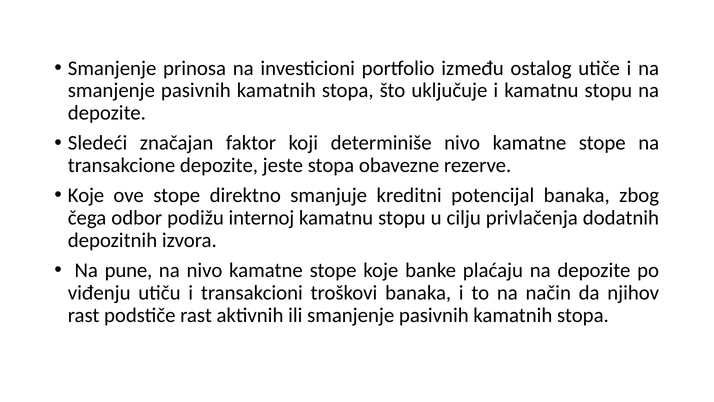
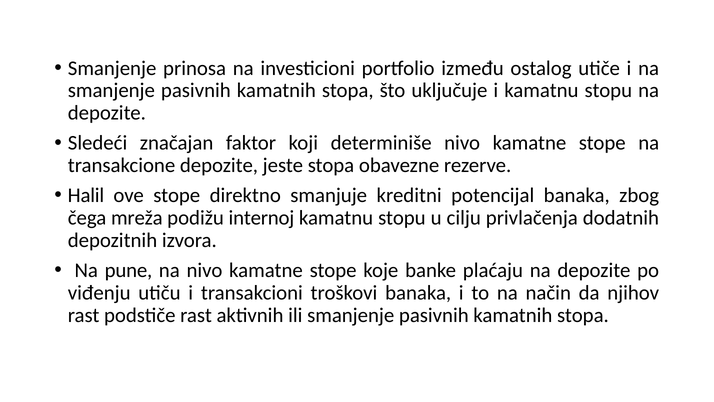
Koje: Koje -> Halil (86, 195)
odbor: odbor -> mreža (137, 218)
